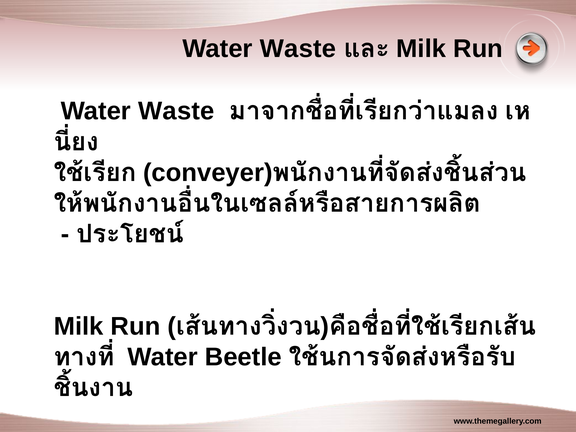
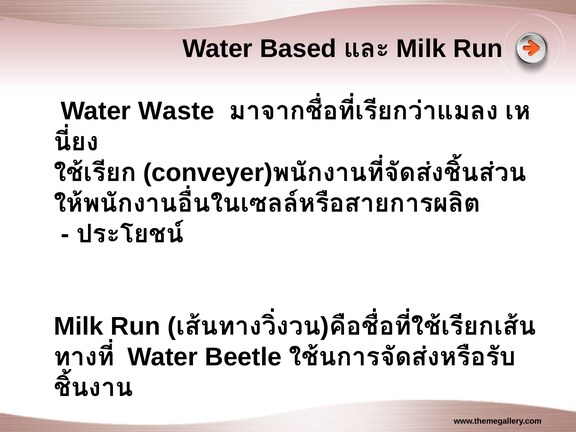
Waste: Waste -> Based (298, 49)
